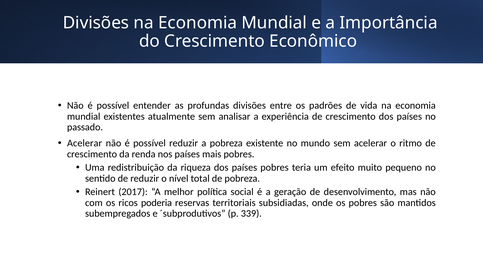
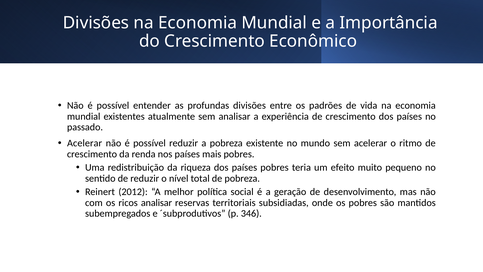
2017: 2017 -> 2012 (133, 192)
ricos poderia: poderia -> analisar (156, 203)
339: 339 -> 346 (251, 213)
